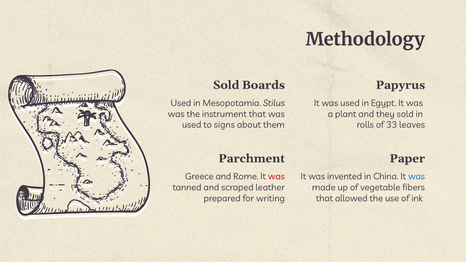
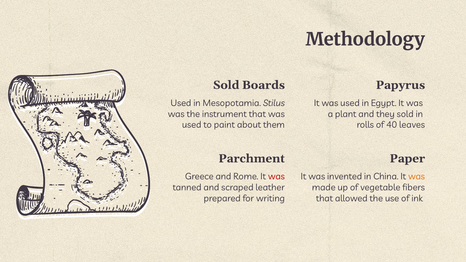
signs: signs -> paint (224, 125)
33: 33 -> 40 (392, 125)
was colour: blue -> orange (417, 177)
